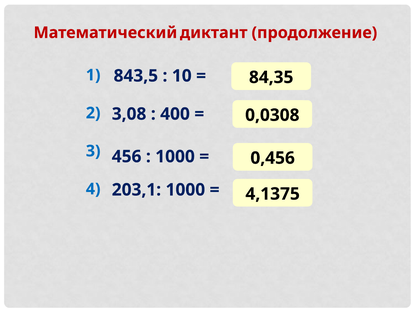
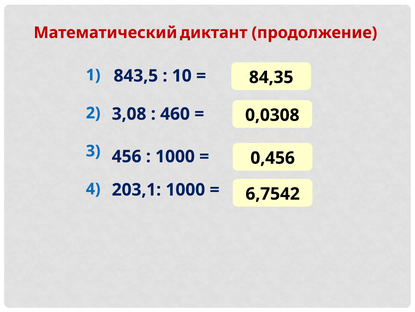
400: 400 -> 460 (175, 114)
4,1375: 4,1375 -> 6,7542 (273, 193)
